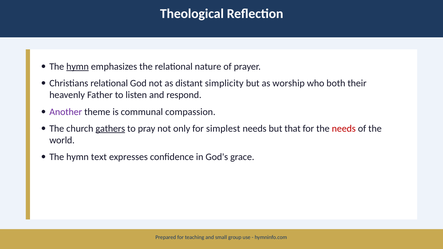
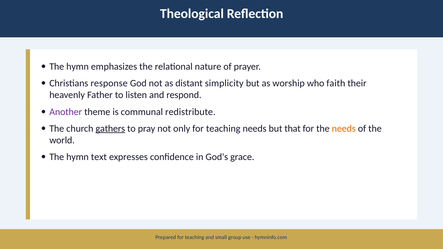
hymn underline: present -> none (78, 67)
Christians relational: relational -> response (109, 83)
both: both -> faith (336, 83)
compassion: compassion -> redistribute (190, 112)
only for simplest: simplest -> teaching (223, 129)
needs colour: red -> orange (344, 129)
